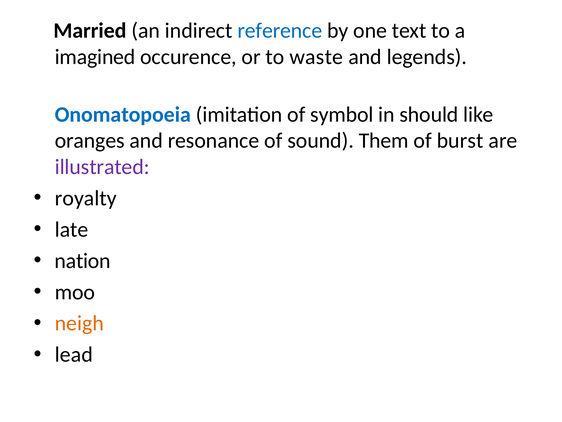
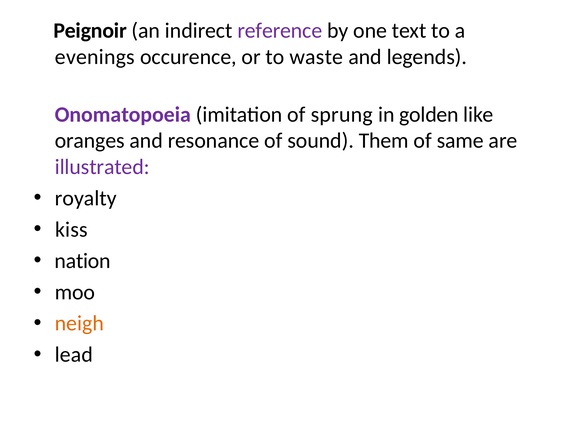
Married: Married -> Peignoir (90, 31)
reference colour: blue -> purple (280, 31)
imagined: imagined -> evenings (95, 57)
Onomatopoeia colour: blue -> purple (123, 114)
symbol: symbol -> sprung (342, 114)
should: should -> golden (429, 114)
burst: burst -> same (460, 141)
late: late -> kiss (71, 229)
